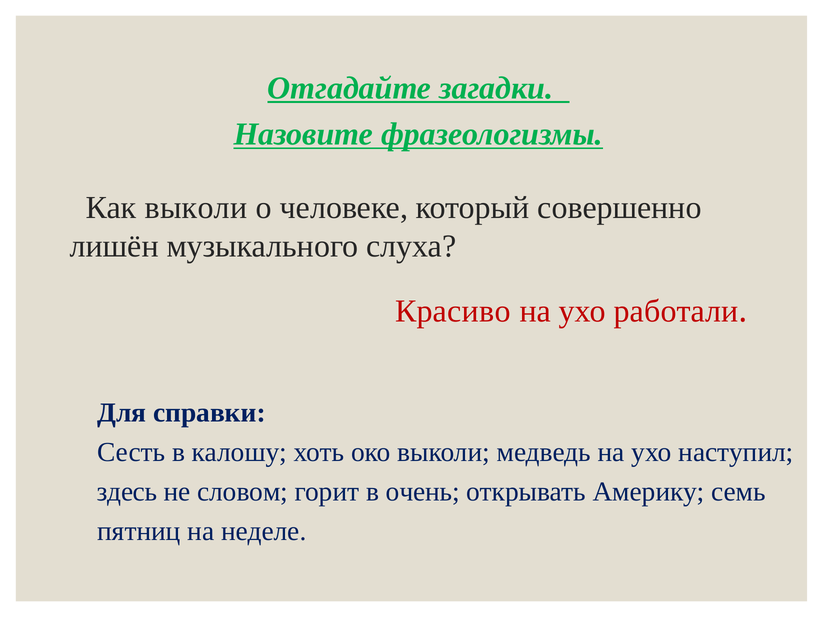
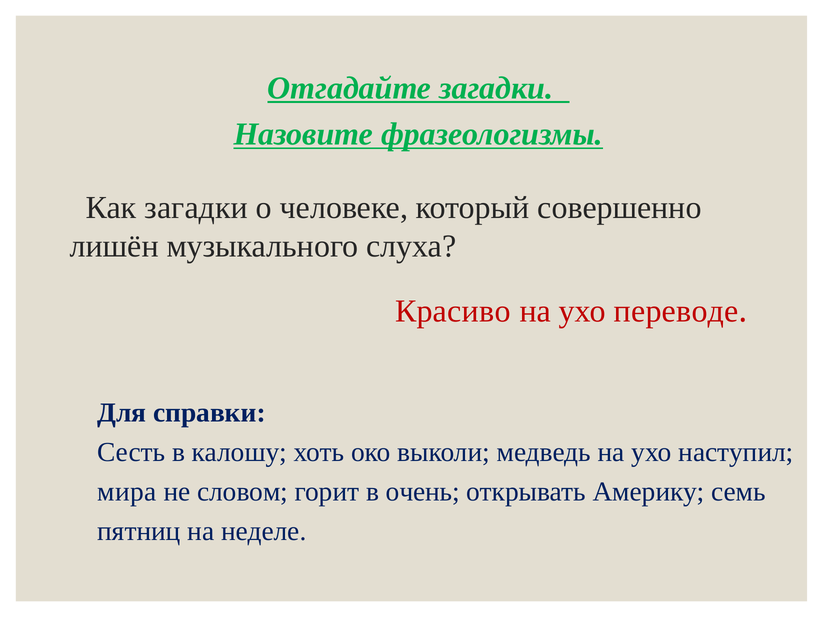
Как выколи: выколи -> загадки (196, 208)
работали: работали -> переводе (676, 311)
здесь: здесь -> мира (127, 492)
